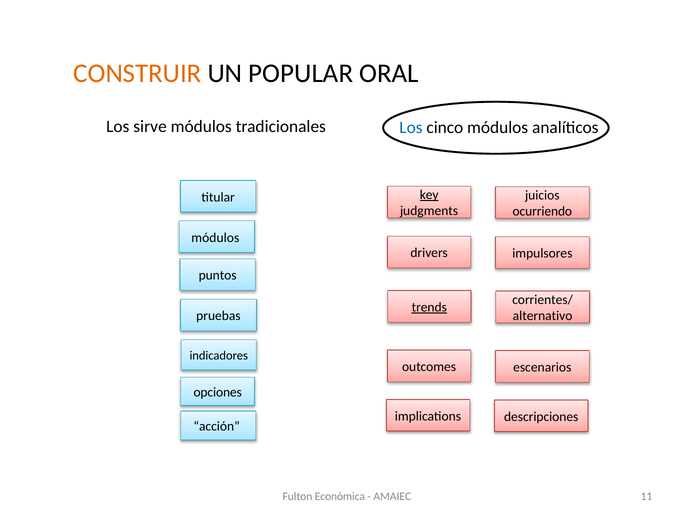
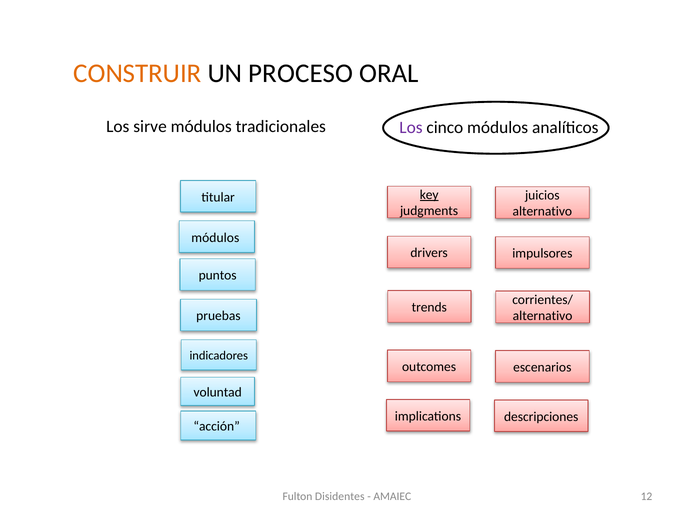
POPULAR: POPULAR -> PROCESO (301, 74)
Los colour: blue -> purple (411, 128)
ocurriendo: ocurriendo -> alternativo (542, 212)
trends underline: present -> none (429, 308)
opciones: opciones -> voluntad (218, 393)
Económica: Económica -> Disidentes (340, 497)
11: 11 -> 12 (646, 497)
